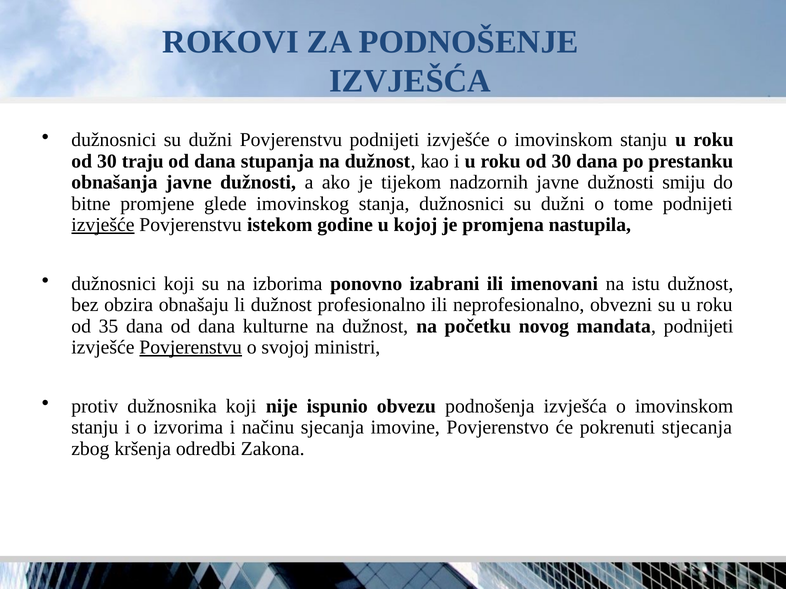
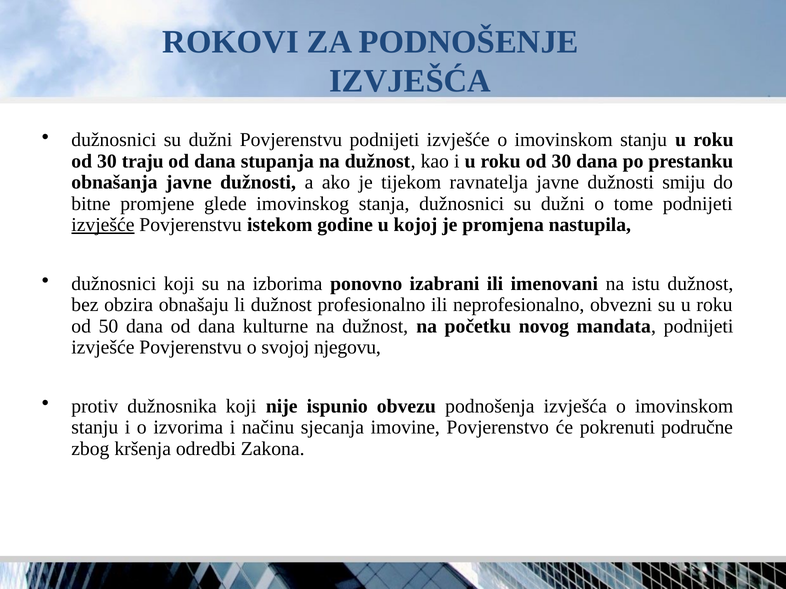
nadzornih: nadzornih -> ravnatelja (489, 183)
35: 35 -> 50 (108, 326)
Povjerenstvu underline: present -> none (191, 348)
ministri: ministri -> njegovu (347, 348)
stjecanja: stjecanja -> područne (697, 428)
